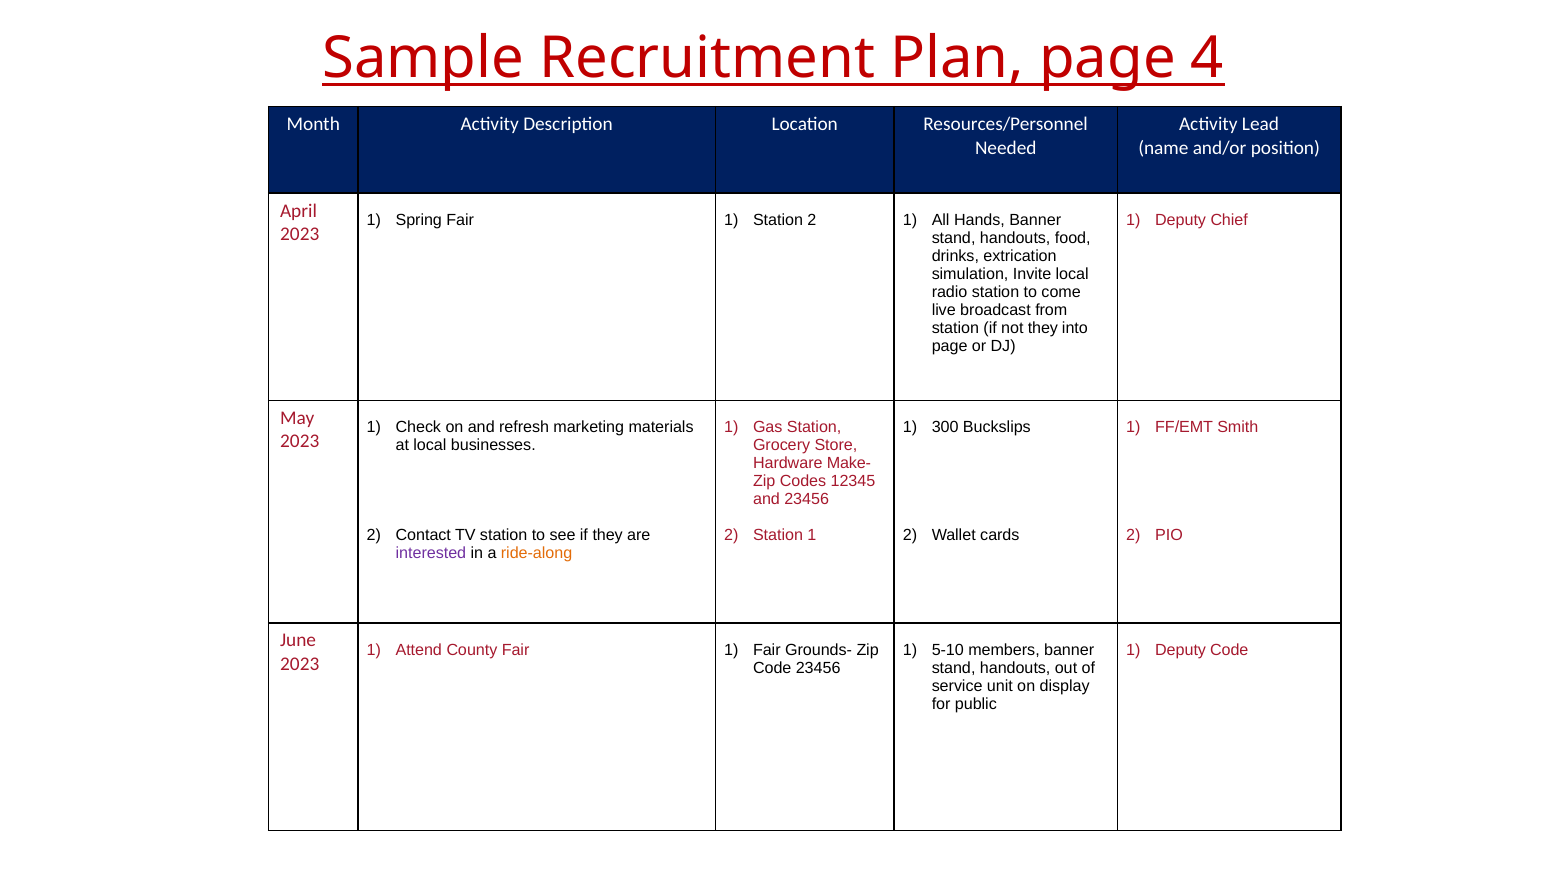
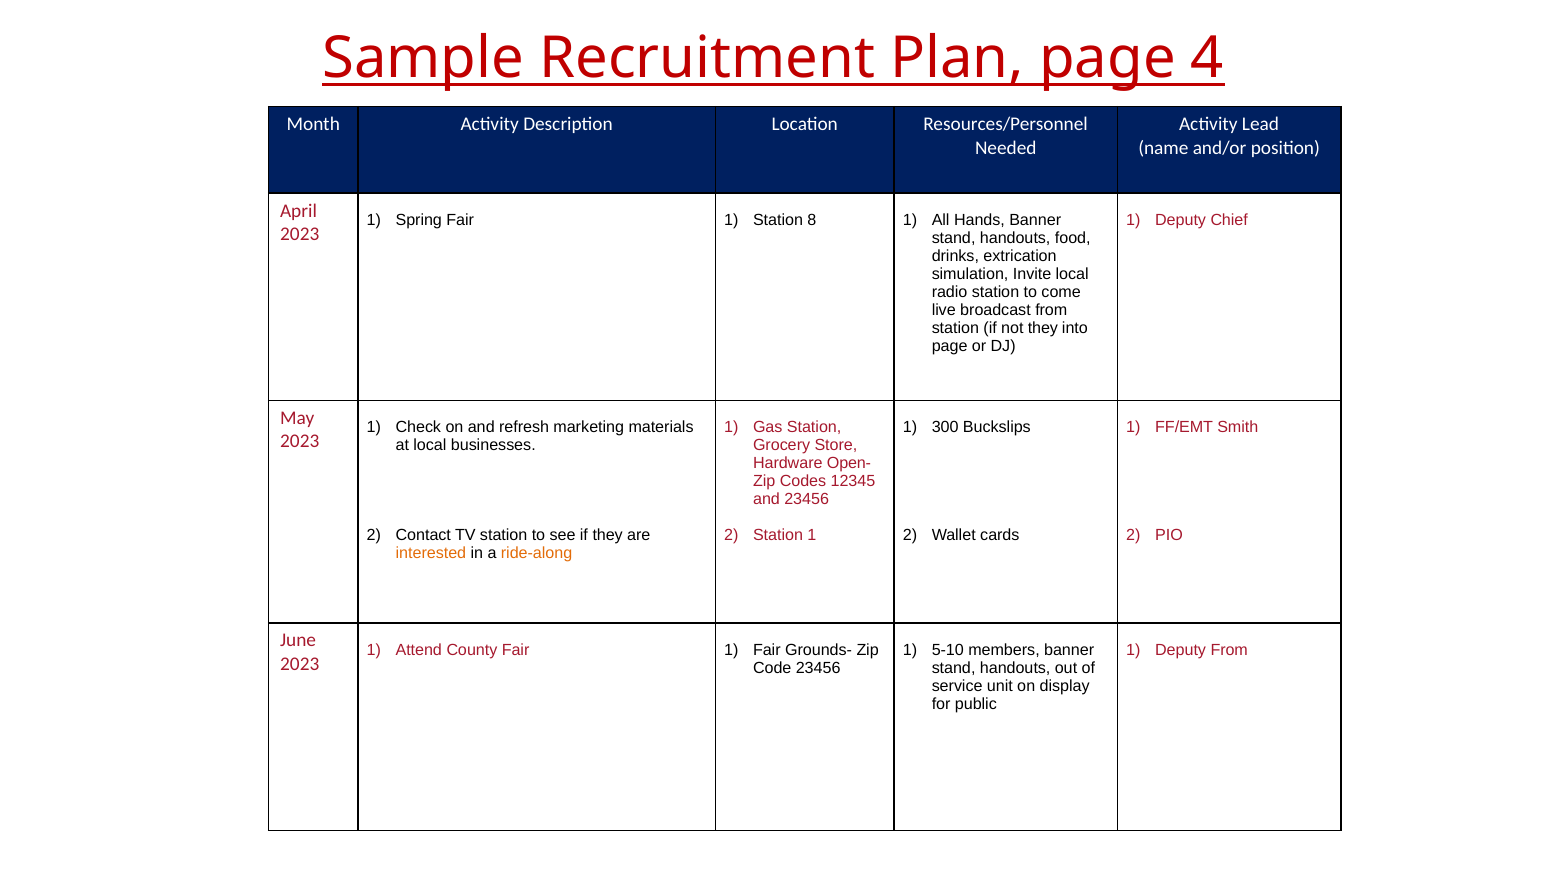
Station 2: 2 -> 8 (812, 220)
Make-: Make- -> Open- (849, 464)
interested colour: purple -> orange (431, 554)
Deputy Code: Code -> From (1229, 650)
